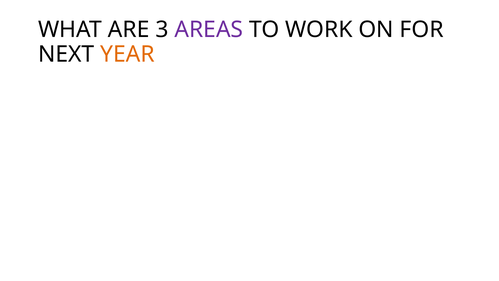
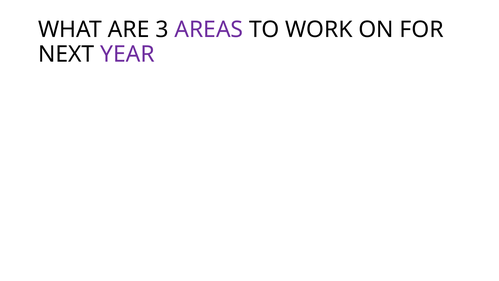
YEAR colour: orange -> purple (127, 54)
